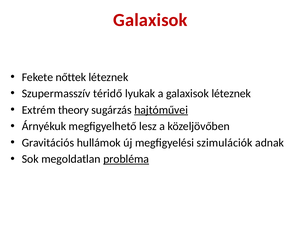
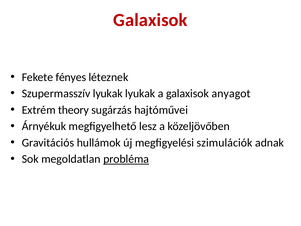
nőttek: nőttek -> fényes (71, 77)
Szupermasszív téridő: téridő -> lyukak (108, 93)
galaxisok léteznek: léteznek -> anyagot (231, 93)
hajtóművei underline: present -> none (161, 110)
